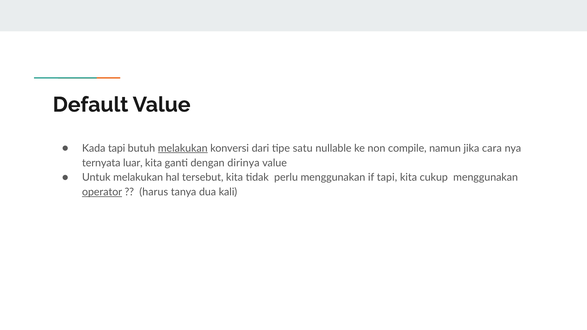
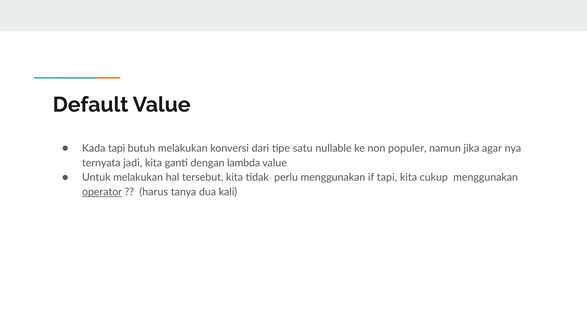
melakukan underline: present -> none (183, 148)
compile: compile -> populer (407, 148)
cara: cara -> agar (492, 148)
luar: luar -> jadi (133, 163)
dirinya: dirinya -> lambda (244, 163)
